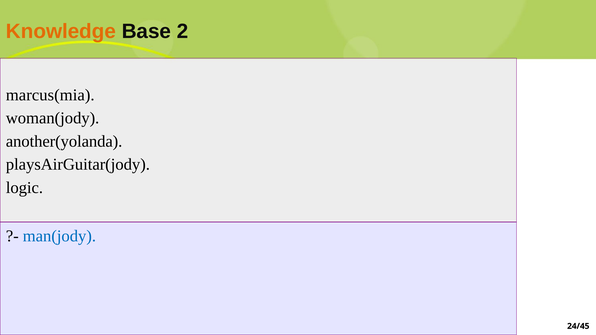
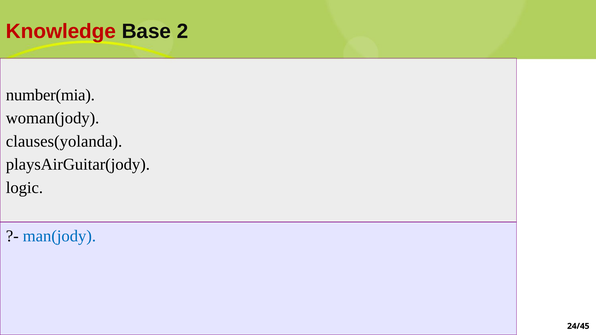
Knowledge colour: orange -> red (61, 31)
marcus(mia: marcus(mia -> number(mia (50, 95)
another(yolanda: another(yolanda -> clauses(yolanda (64, 141)
